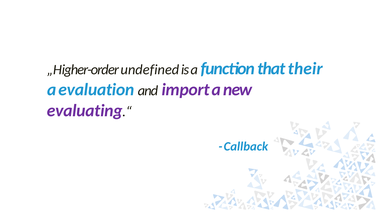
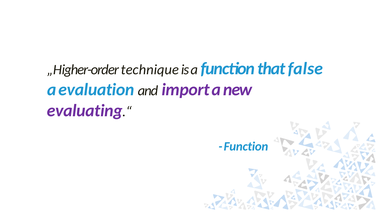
undefined: undefined -> technique (150, 69)
their: their -> false (305, 68)
Callback: Callback -> Function (246, 146)
